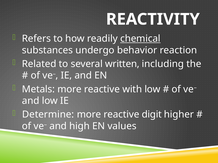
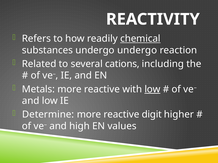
undergo behavior: behavior -> undergo (137, 50)
written: written -> cations (122, 64)
low underline: none -> present (152, 89)
